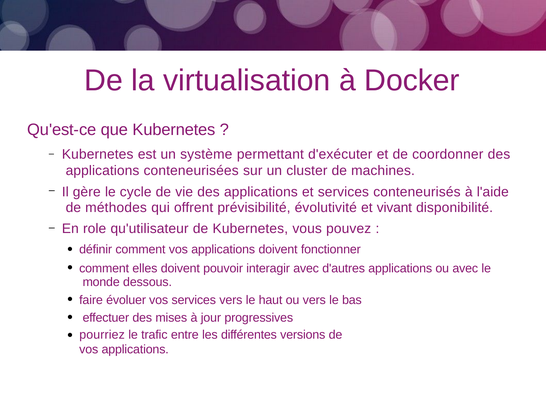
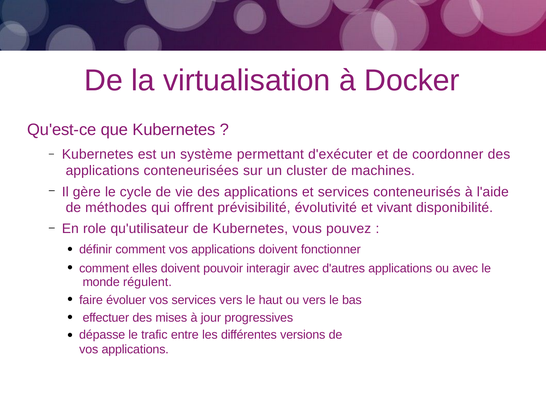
dessous: dessous -> régulent (147, 282)
pourriez: pourriez -> dépasse (102, 335)
